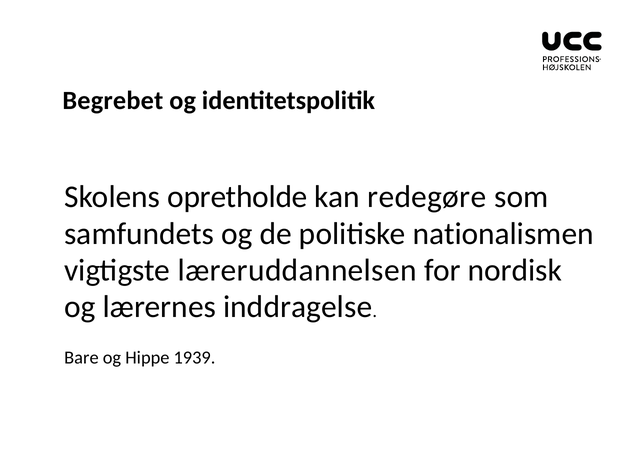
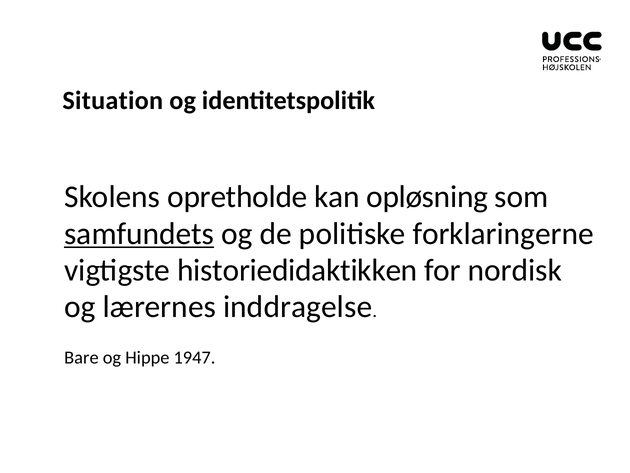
Begrebet: Begrebet -> Situation (113, 101)
redegøre: redegøre -> opløsning (427, 197)
samfundets underline: none -> present (139, 233)
nationalismen: nationalismen -> forklaringerne (503, 233)
læreruddannelsen: læreruddannelsen -> historiedidaktikken (297, 270)
1939: 1939 -> 1947 (194, 357)
